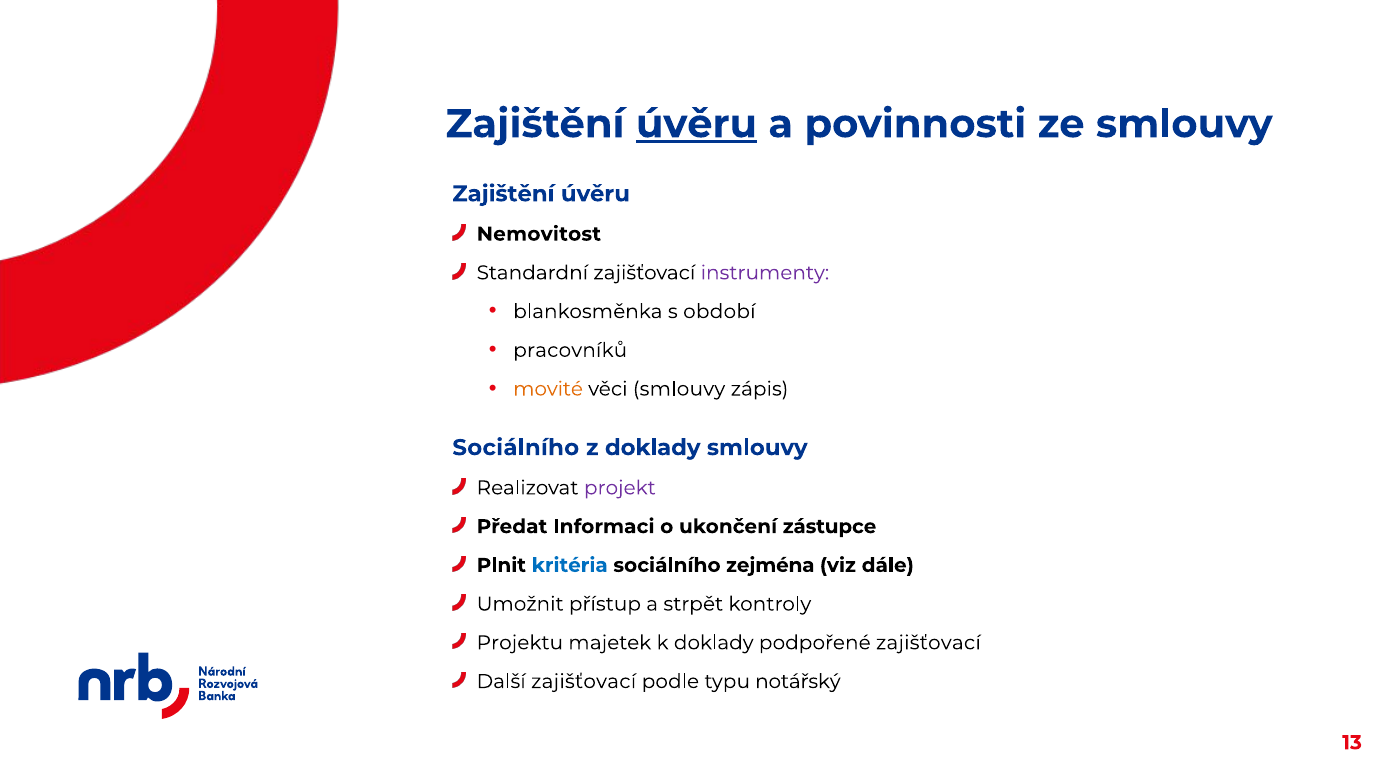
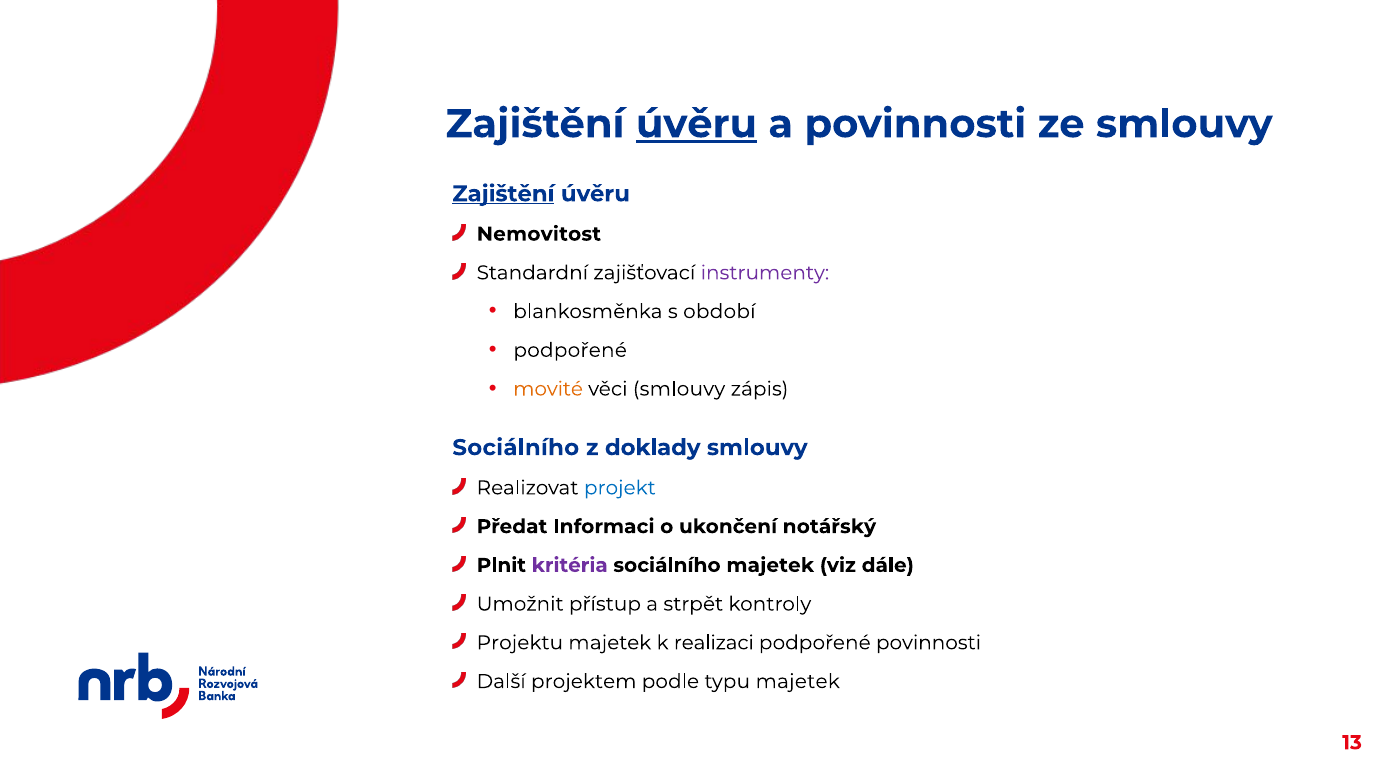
Zajištění underline: none -> present (503, 194)
pracovníků: pracovníků -> podpořené (570, 350)
projekt colour: purple -> blue (620, 488)
zástupce: zástupce -> notářský (829, 527)
kritéria colour: blue -> purple (570, 566)
sociálního zejména: zejména -> majetek (770, 566)
k doklady: doklady -> realizaci (714, 643)
podpořené zajišťovací: zajišťovací -> povinnosti (929, 643)
Další zajišťovací: zajišťovací -> projektem (584, 682)
typu notářský: notářský -> majetek (798, 682)
